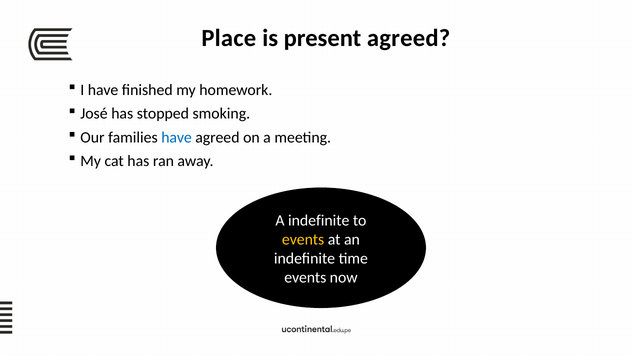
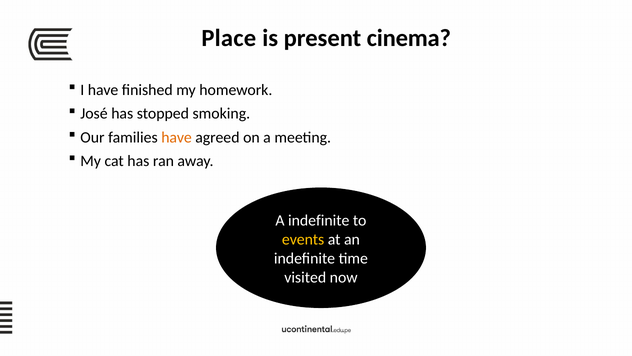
present agreed: agreed -> cinema (409, 38)
have colour: blue -> orange (177, 137)
events: events -> visited (305, 277)
